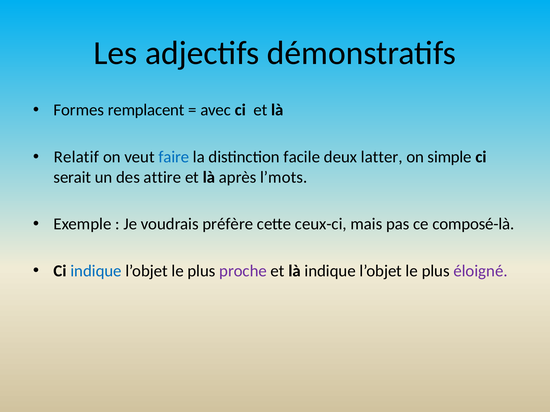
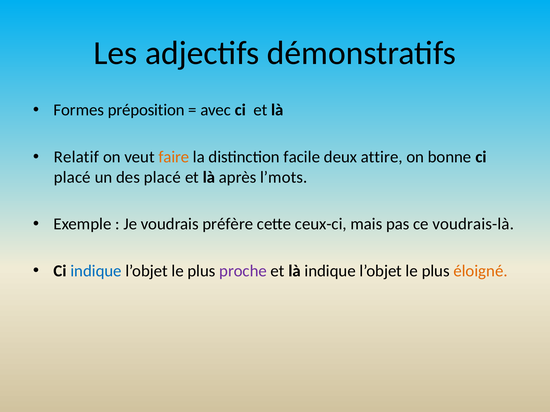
remplacent: remplacent -> préposition (146, 110)
faire colour: blue -> orange (174, 157)
latter: latter -> attire (382, 157)
simple: simple -> bonne (450, 157)
serait: serait -> placé (72, 177)
des attire: attire -> placé (162, 177)
composé-là: composé-là -> voudrais-là (473, 224)
éloigné colour: purple -> orange (481, 271)
